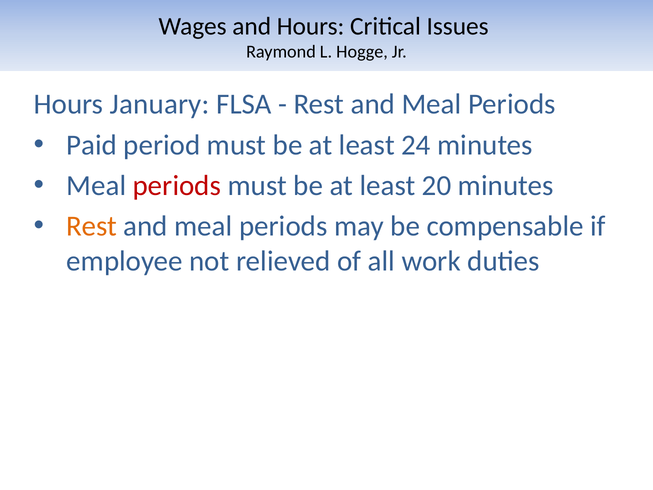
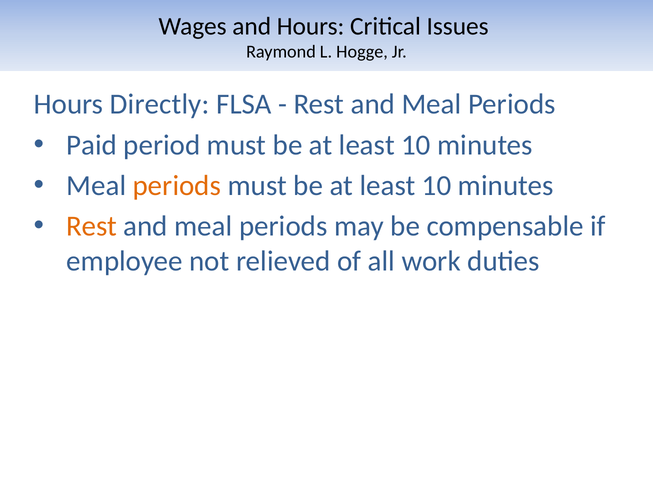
January: January -> Directly (160, 104)
24: 24 -> 10 (416, 145)
periods colour: red -> orange (177, 186)
20: 20 -> 10 (437, 186)
